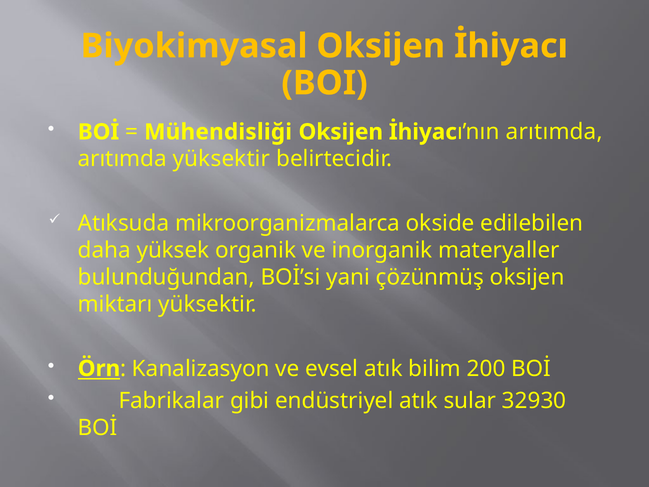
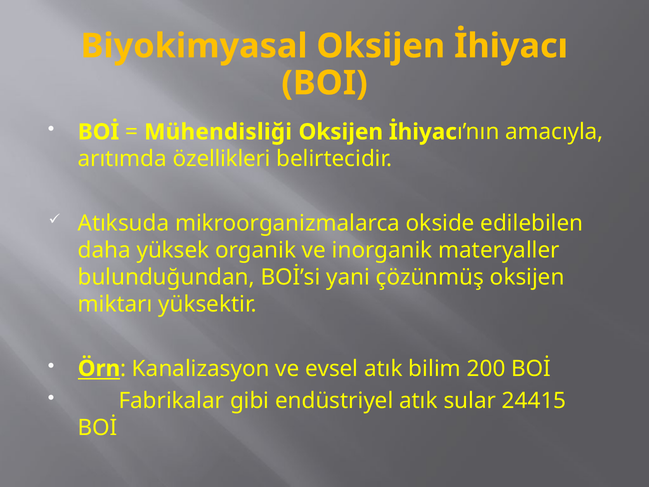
arıtımda: arıtımda -> amacıyla (554, 132)
arıtımda yüksektir: yüksektir -> özellikleri (222, 159)
32930: 32930 -> 24415 (534, 400)
